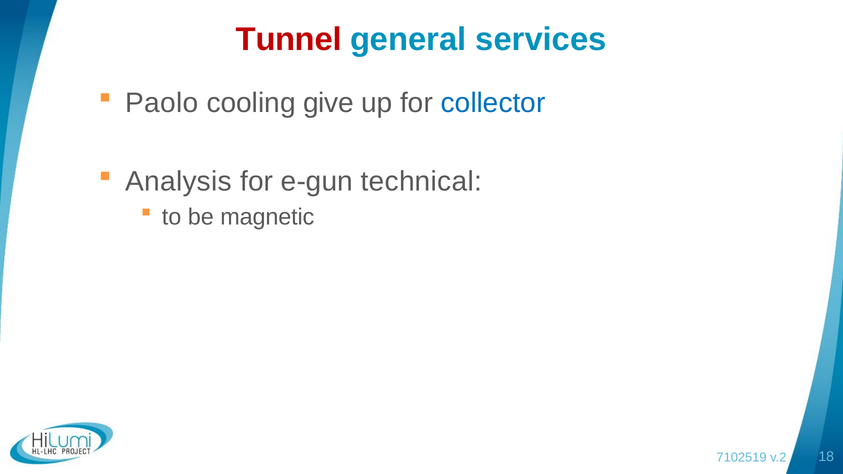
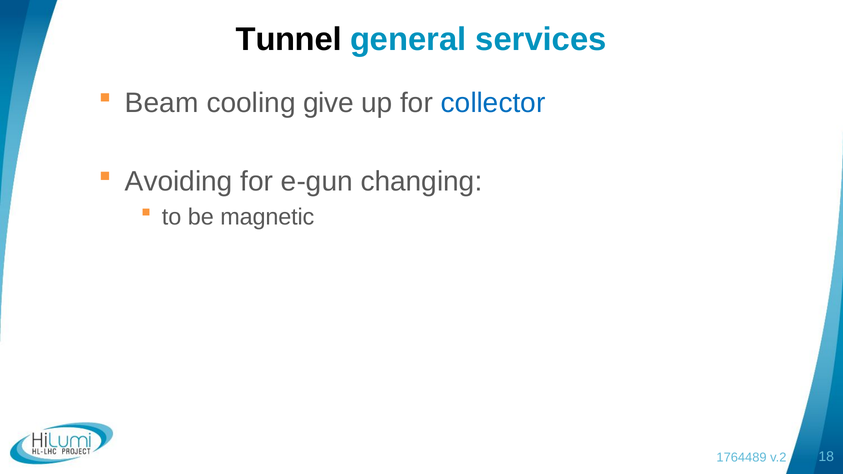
Tunnel colour: red -> black (289, 40)
Paolo: Paolo -> Beam (162, 103)
Analysis: Analysis -> Avoiding (179, 182)
technical: technical -> changing (421, 182)
7102519: 7102519 -> 1764489 (742, 458)
